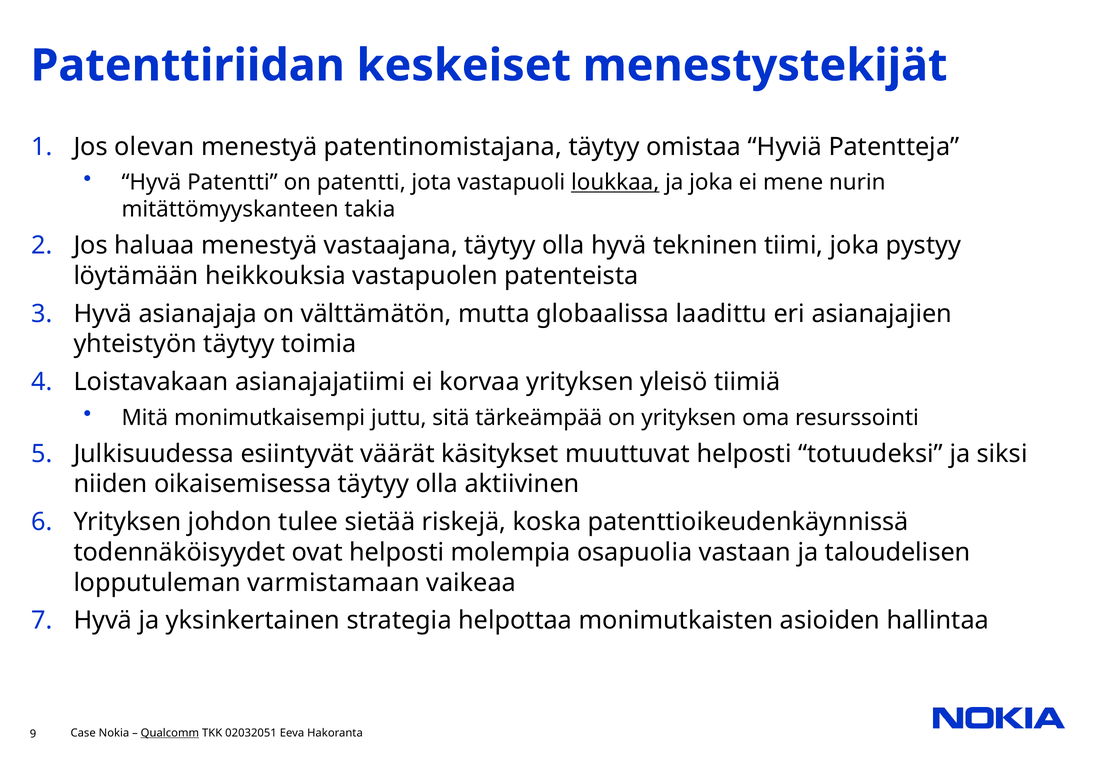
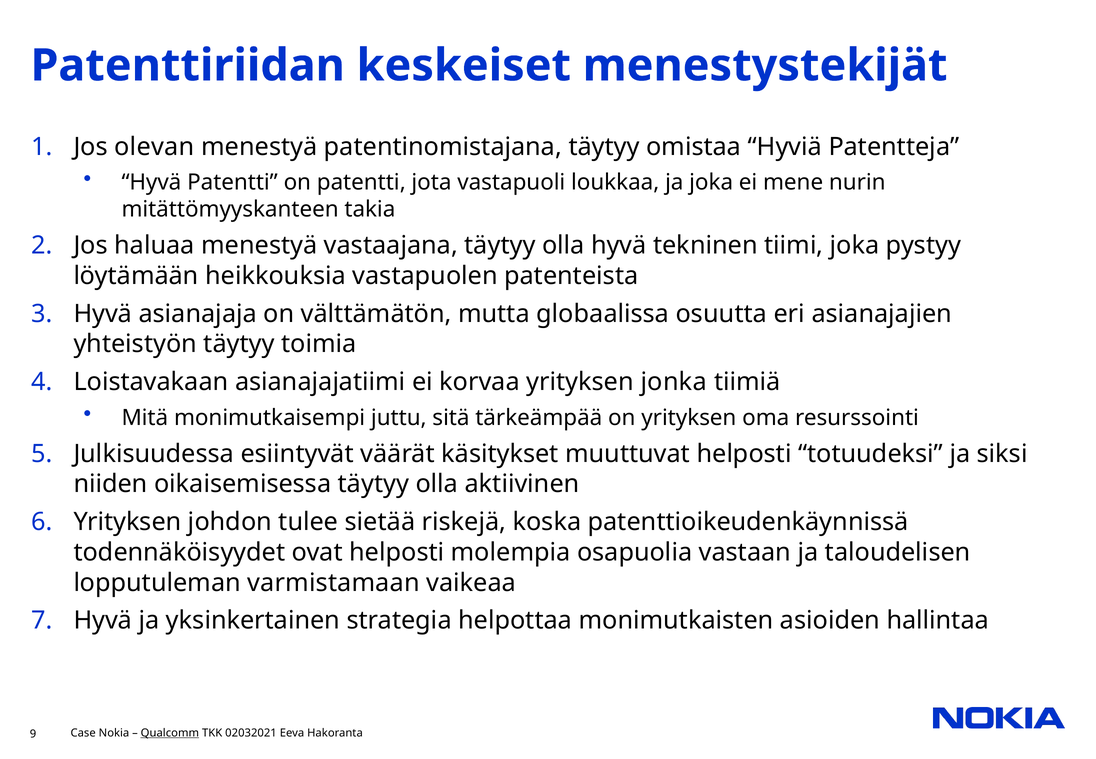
loukkaa underline: present -> none (615, 182)
laadittu: laadittu -> osuutta (721, 314)
yleisö: yleisö -> jonka (674, 382)
02032051: 02032051 -> 02032021 (251, 733)
